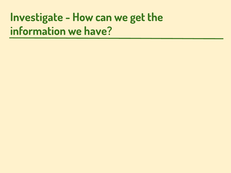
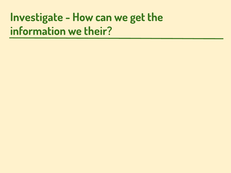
have: have -> their (98, 31)
